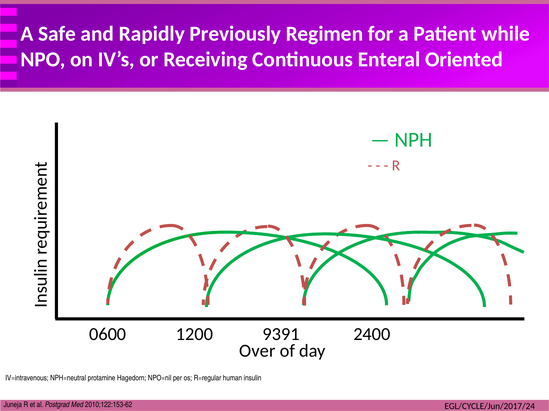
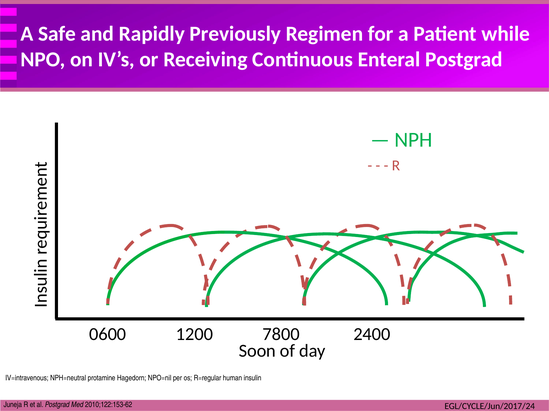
Enteral Oriented: Oriented -> Postgrad (464, 60)
9391: 9391 -> 7800 (281, 335)
Over: Over -> Soon (257, 351)
